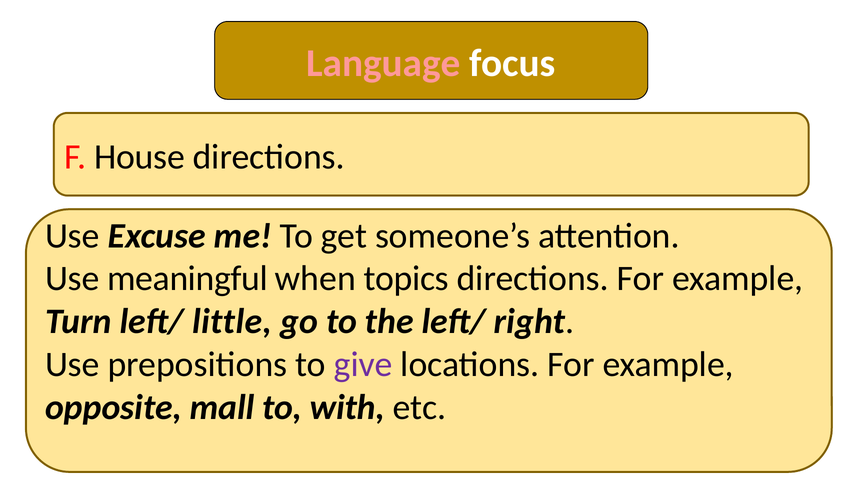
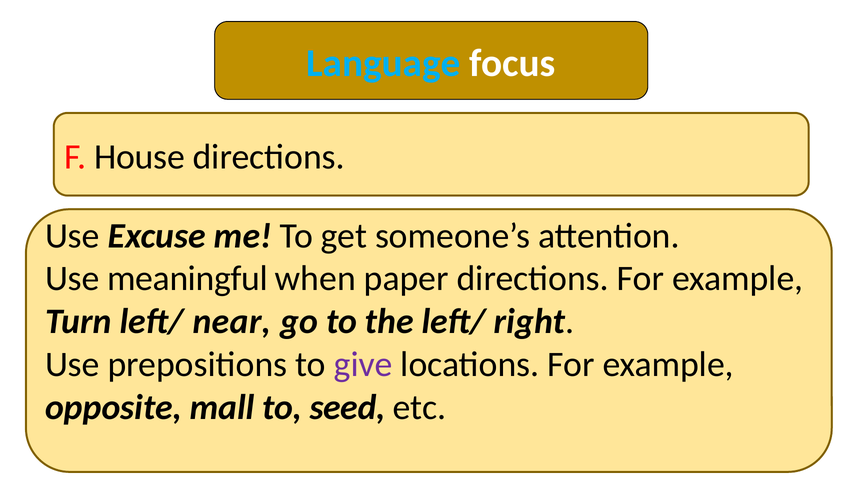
Language colour: pink -> light blue (384, 63)
topics: topics -> paper (406, 278)
little: little -> near (232, 321)
with: with -> seed (347, 407)
